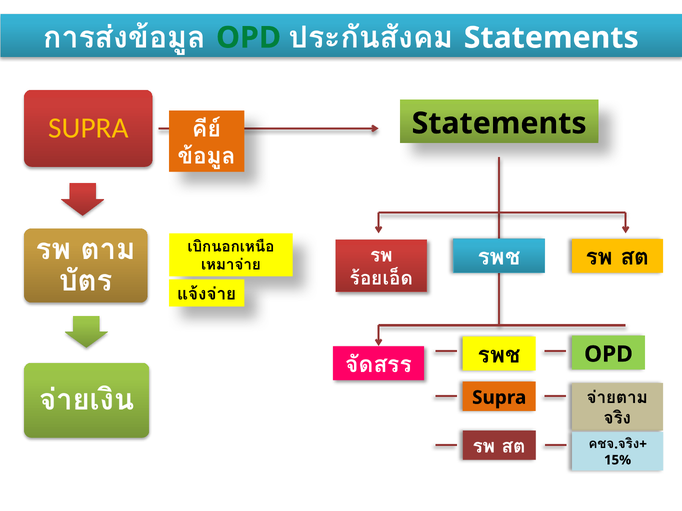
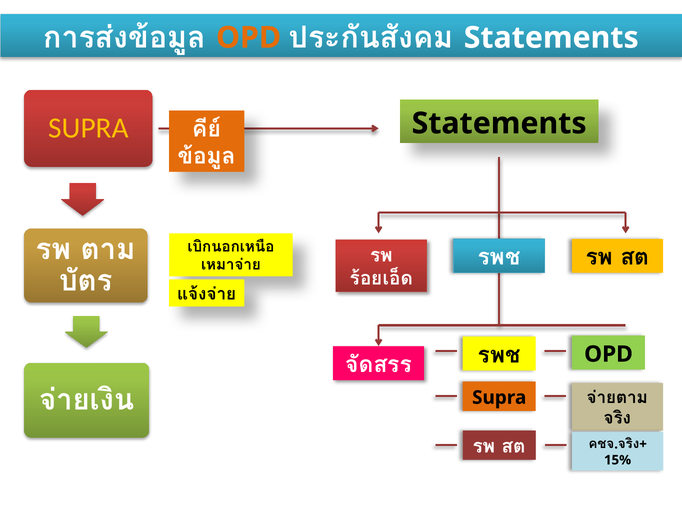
OPD colour: green -> orange (249, 38)
